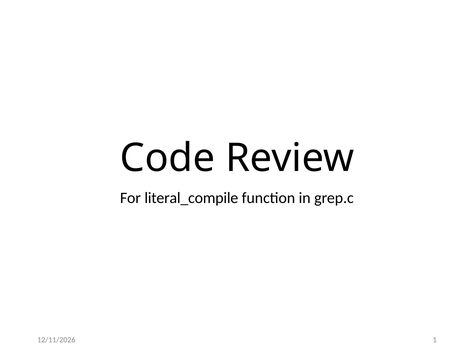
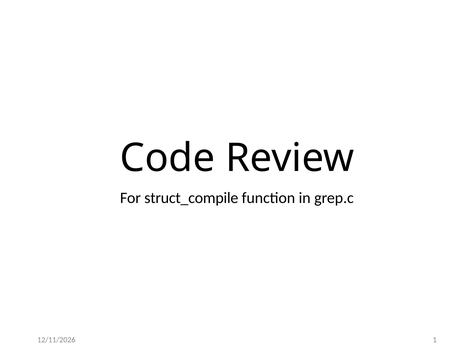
literal_compile: literal_compile -> struct_compile (191, 198)
